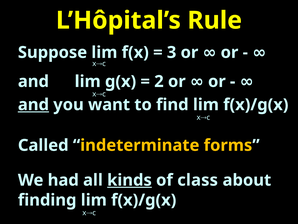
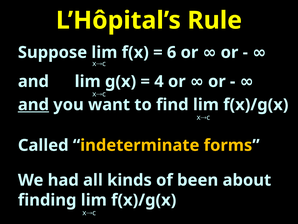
3: 3 -> 6 (172, 52)
2: 2 -> 4 (159, 81)
kinds underline: present -> none (129, 180)
class: class -> been (198, 180)
